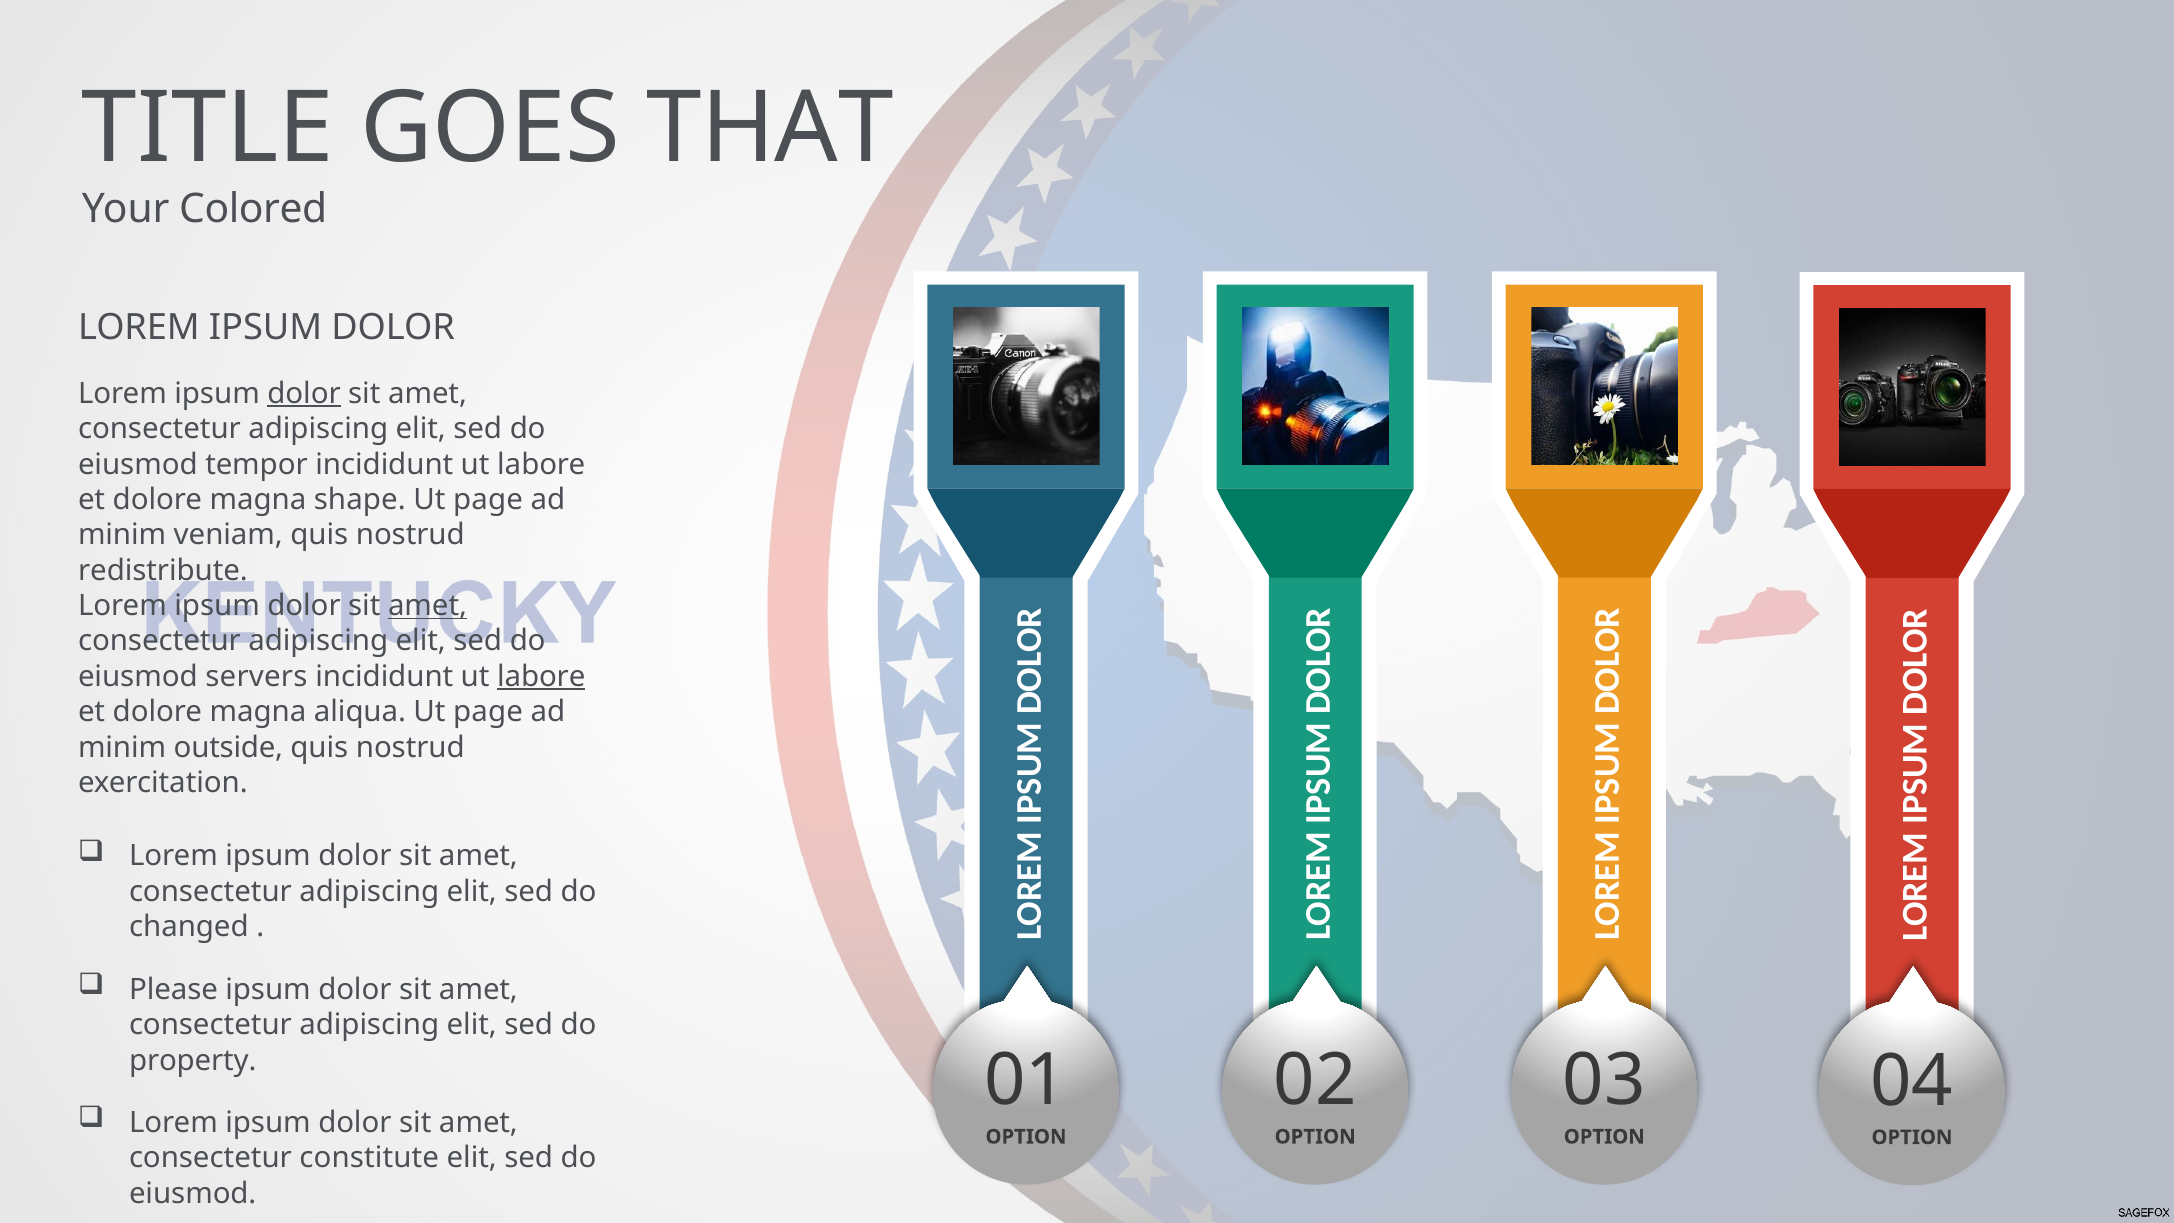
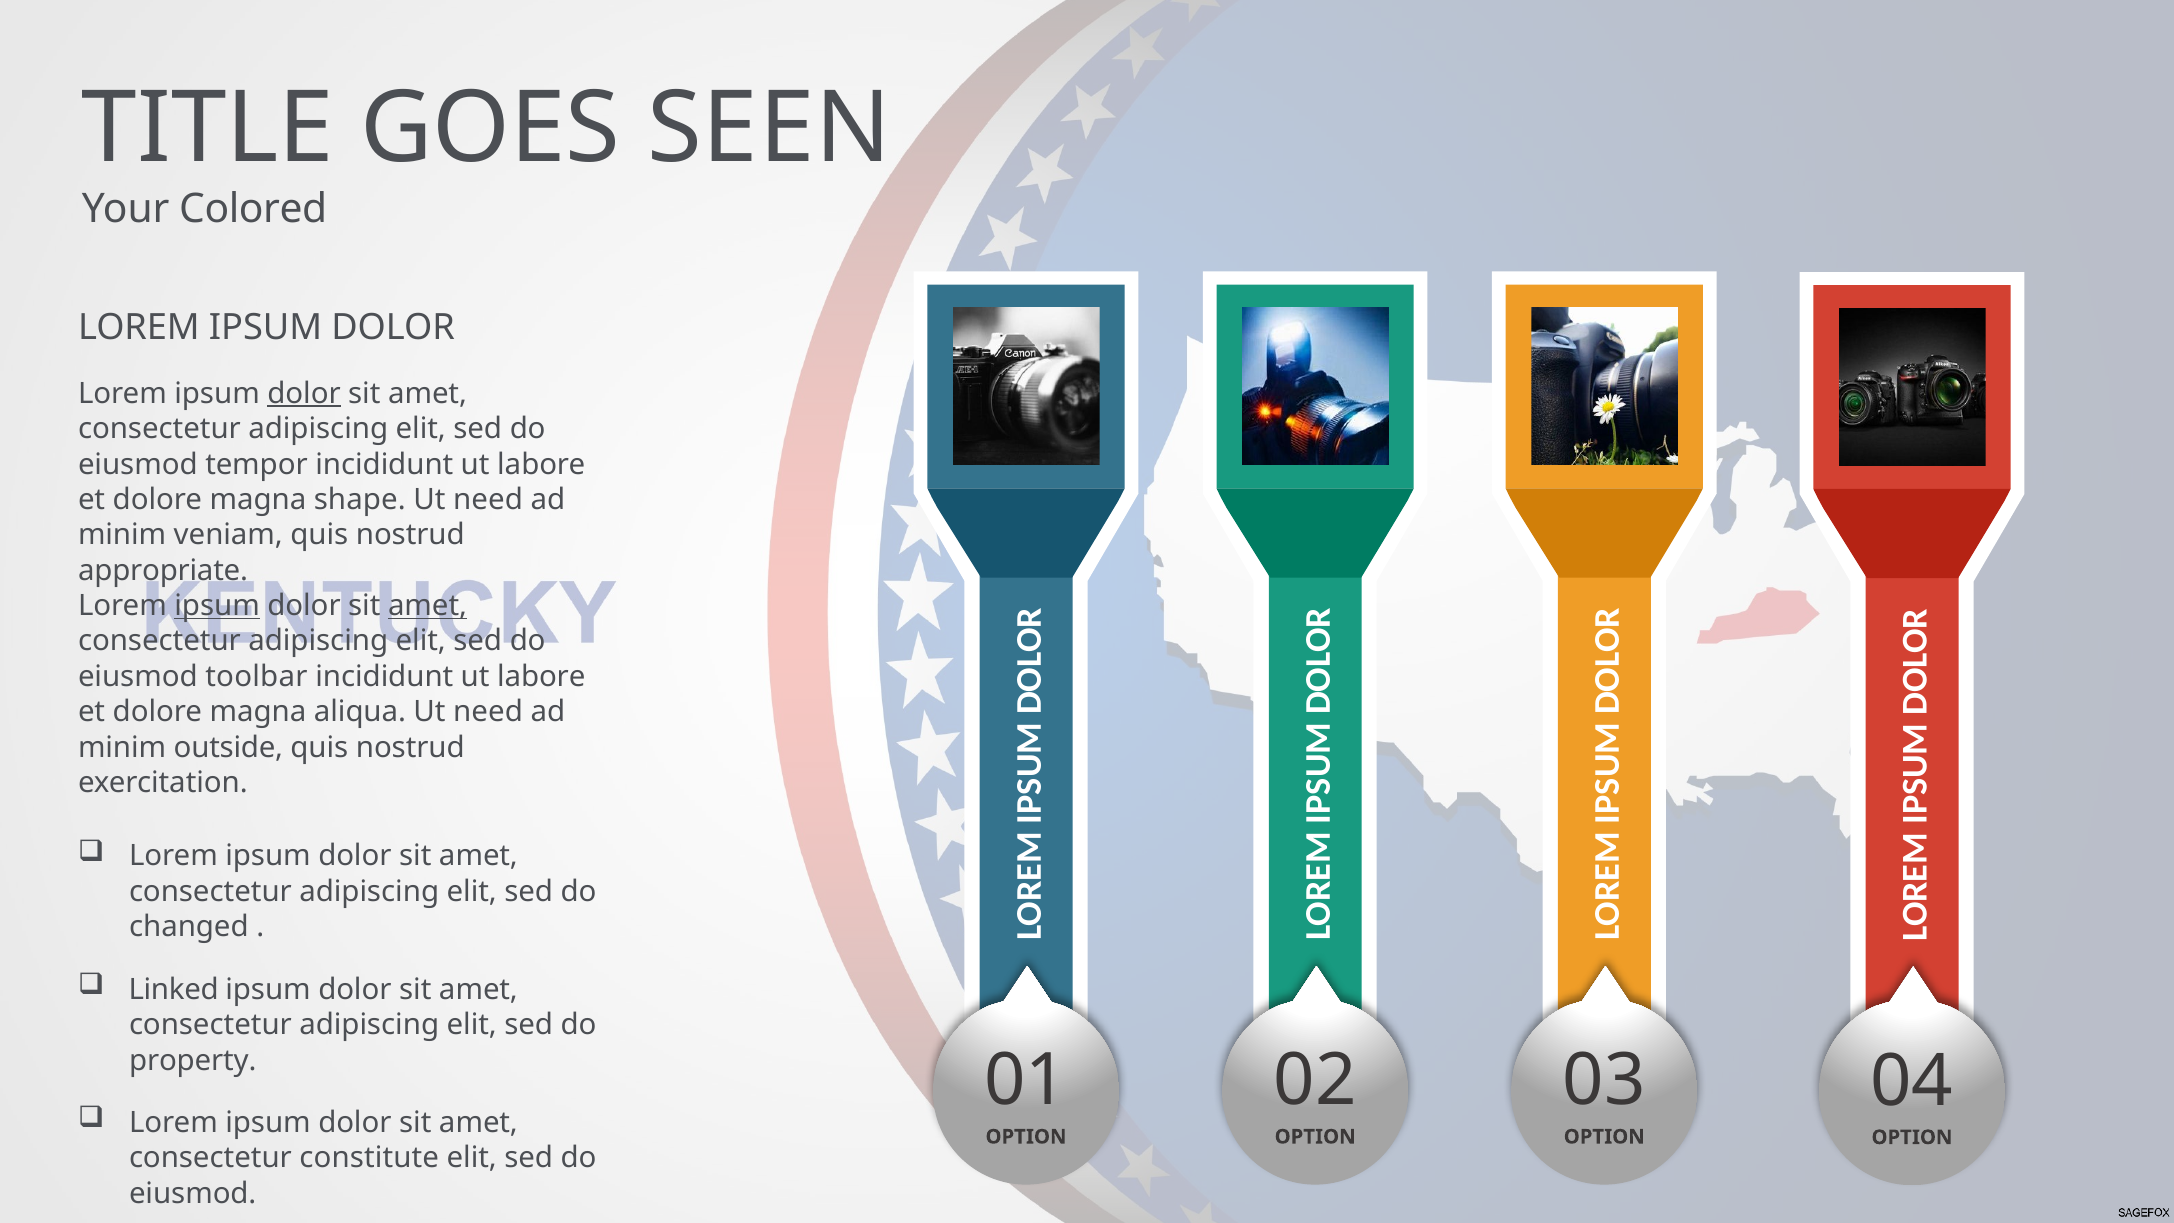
THAT: THAT -> SEEN (769, 129)
page: page -> need (488, 500)
redistribute: redistribute -> appropriate (163, 570)
ipsum underline: none -> present (217, 606)
servers: servers -> toolbar (256, 677)
labore underline: present -> none (541, 677)
aliqua Ut page: page -> need (488, 712)
Please: Please -> Linked (174, 989)
